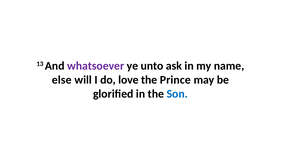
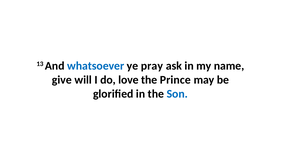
whatsoever colour: purple -> blue (96, 66)
unto: unto -> pray (152, 66)
else: else -> give (62, 80)
